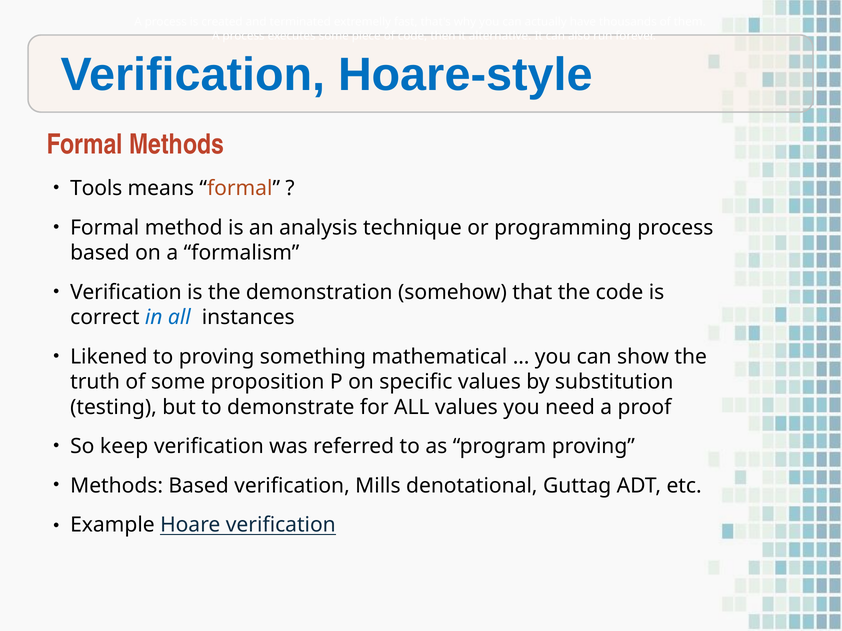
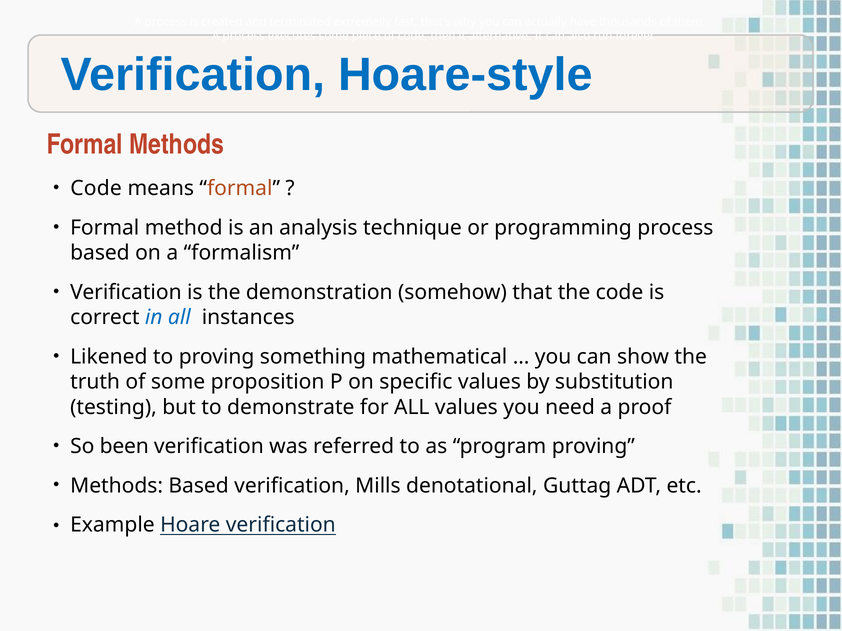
Tools: Tools -> Code (96, 189)
keep: keep -> been (124, 447)
